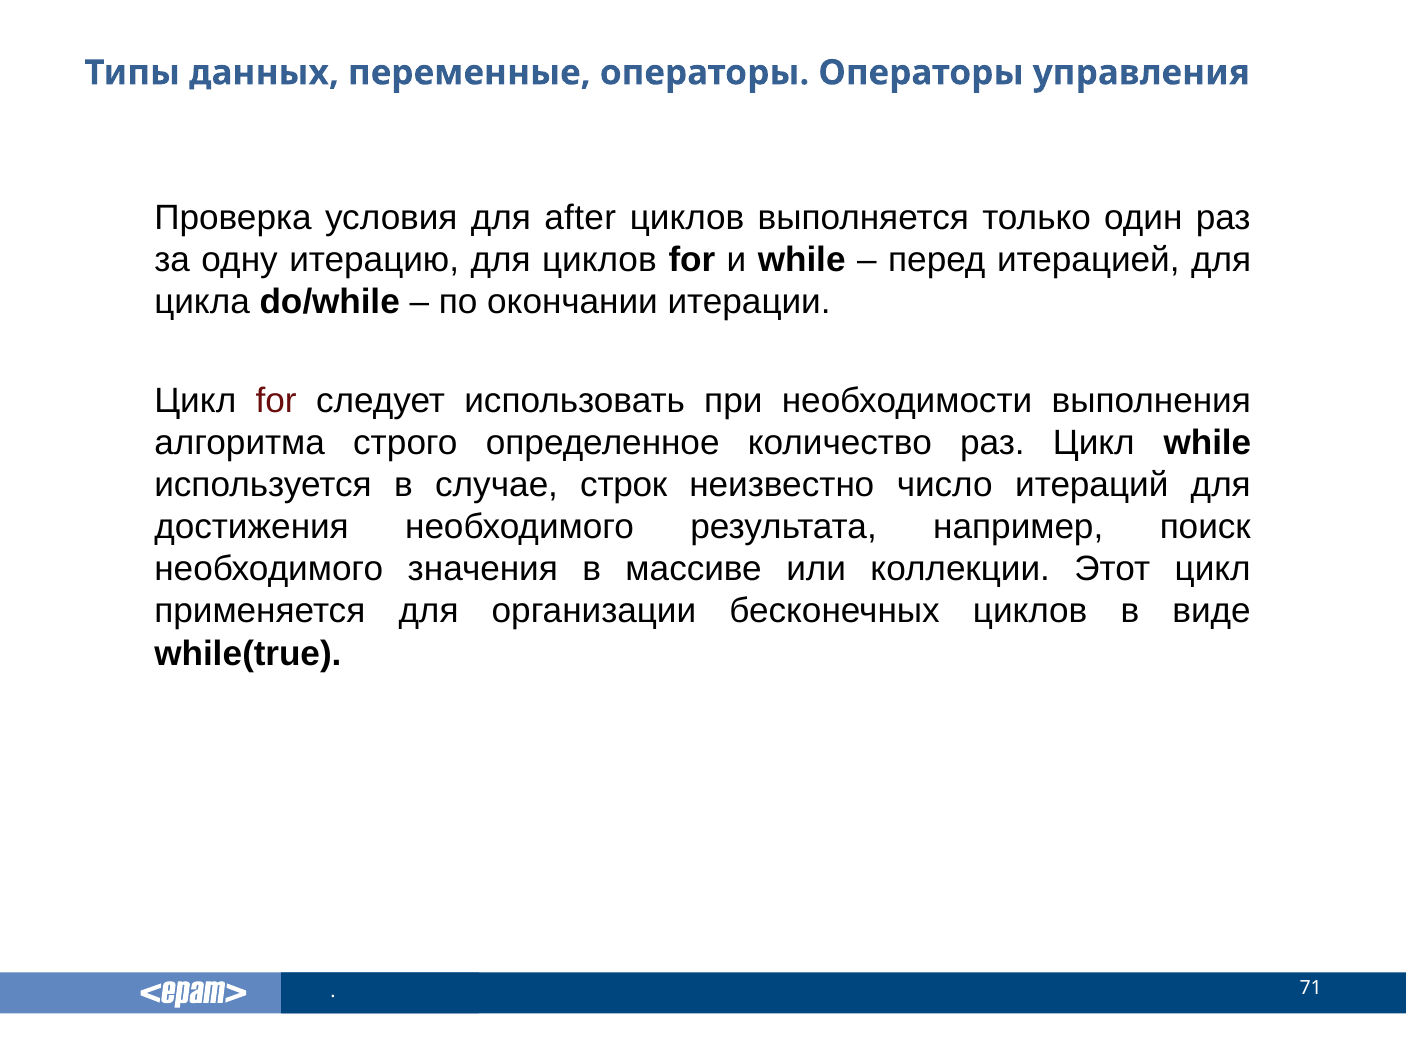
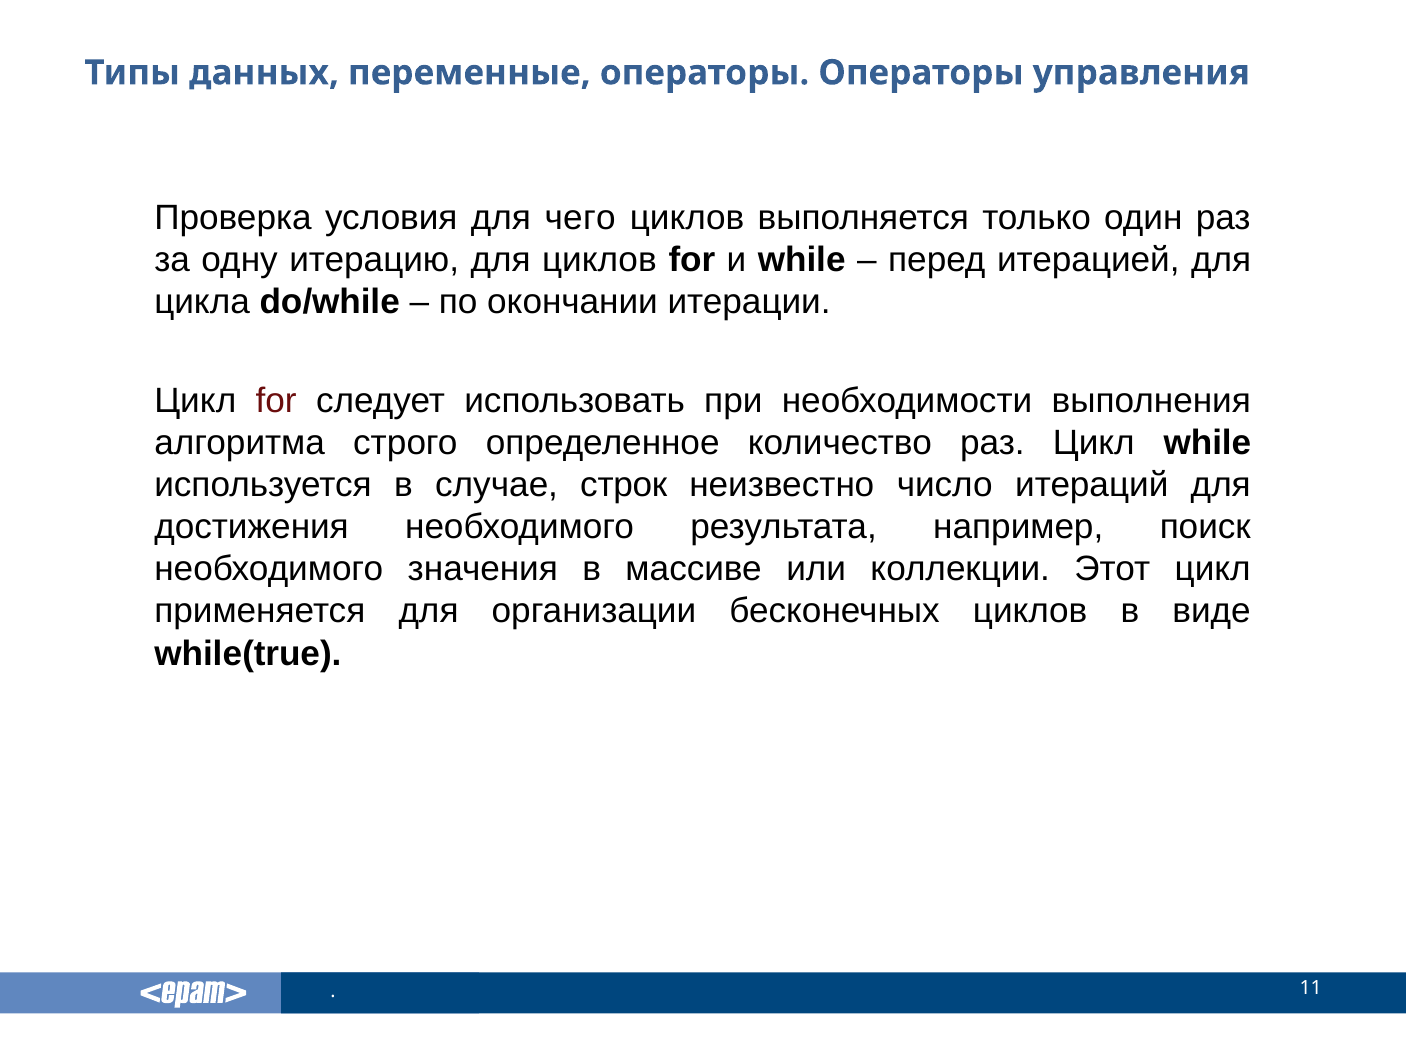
after: after -> чего (580, 218)
71: 71 -> 11 (1311, 989)
